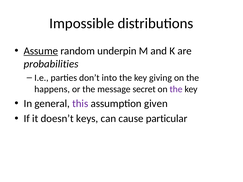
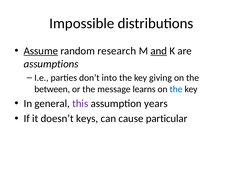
underpin: underpin -> research (117, 51)
and underline: none -> present (159, 51)
probabilities: probabilities -> assumptions (51, 64)
happens: happens -> between (52, 89)
secret: secret -> learns (144, 89)
the colour: purple -> blue (176, 89)
given: given -> years (156, 104)
